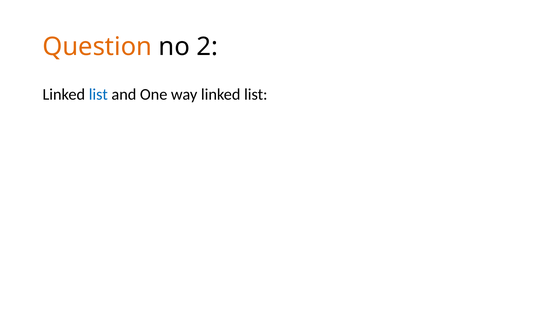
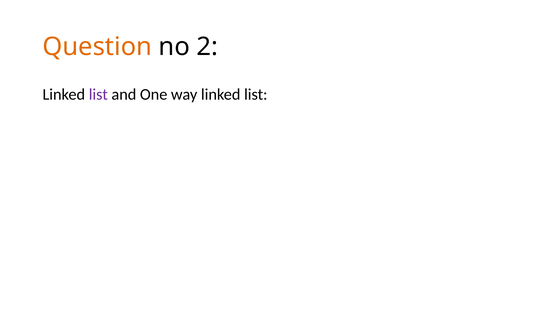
list colour: blue -> purple (98, 94)
